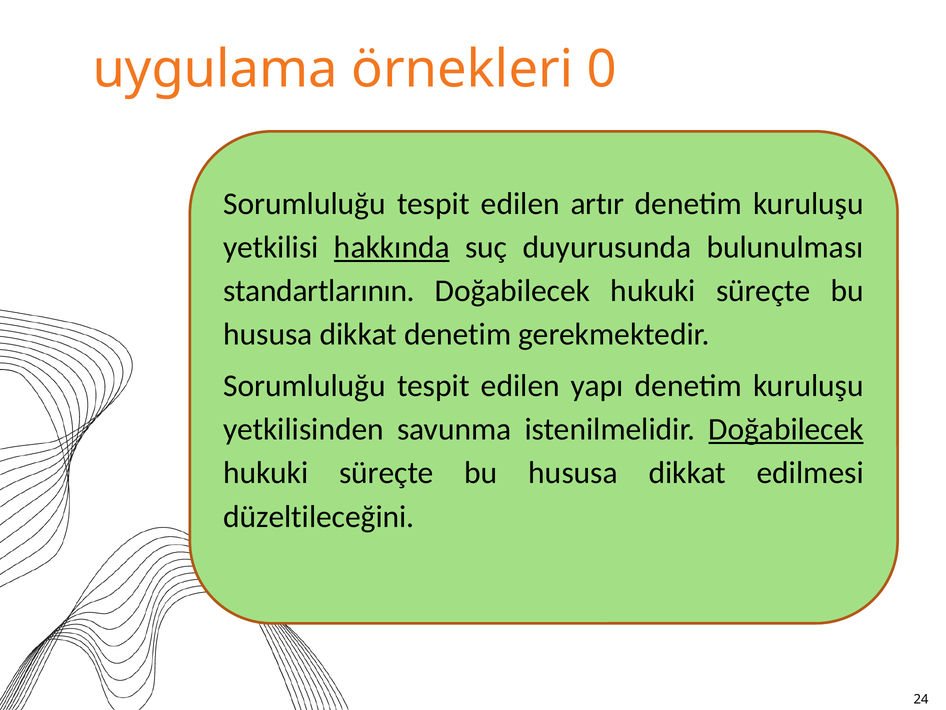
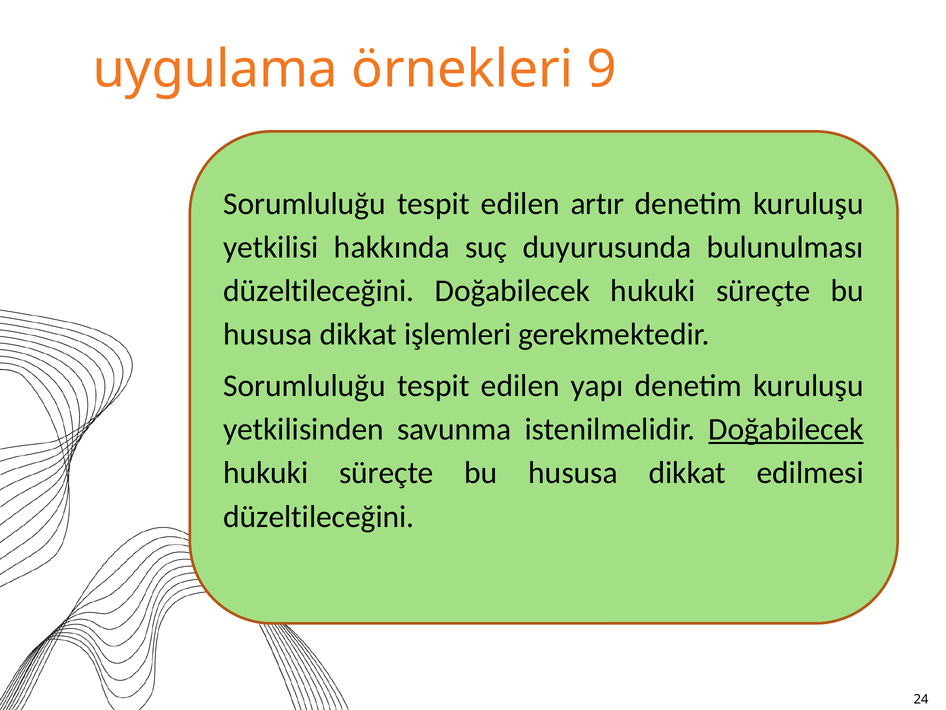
0: 0 -> 9 (602, 70)
hakkında underline: present -> none (392, 247)
standartlarının: standartlarının -> düzeltileceğini (319, 291)
dikkat denetim: denetim -> işlemleri (458, 334)
